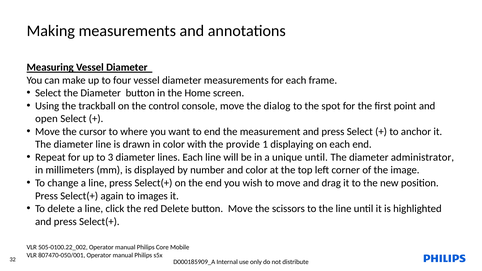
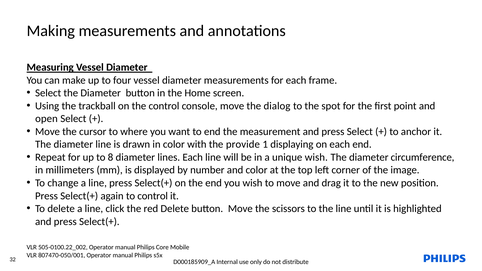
3: 3 -> 8 (110, 157)
unique until: until -> wish (316, 157)
administrator: administrator -> circumference (423, 157)
to images: images -> control (153, 196)
